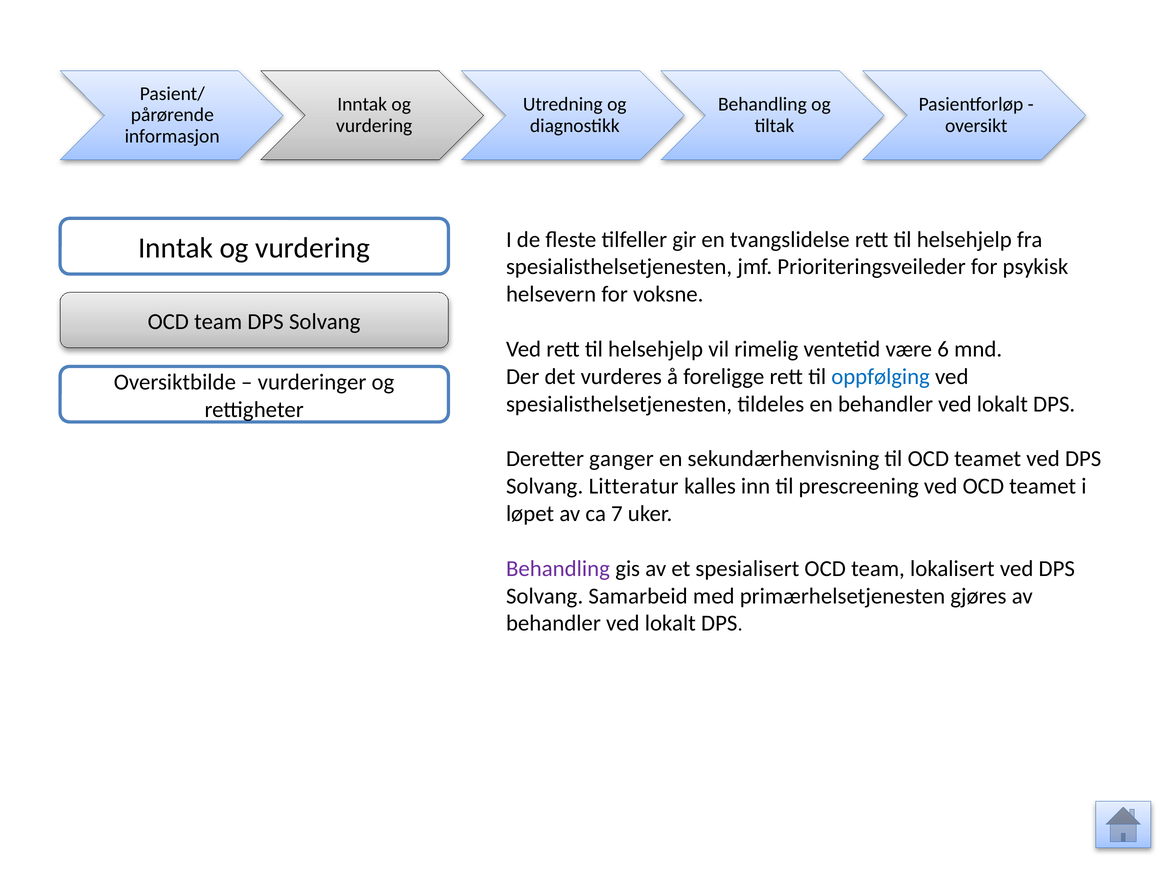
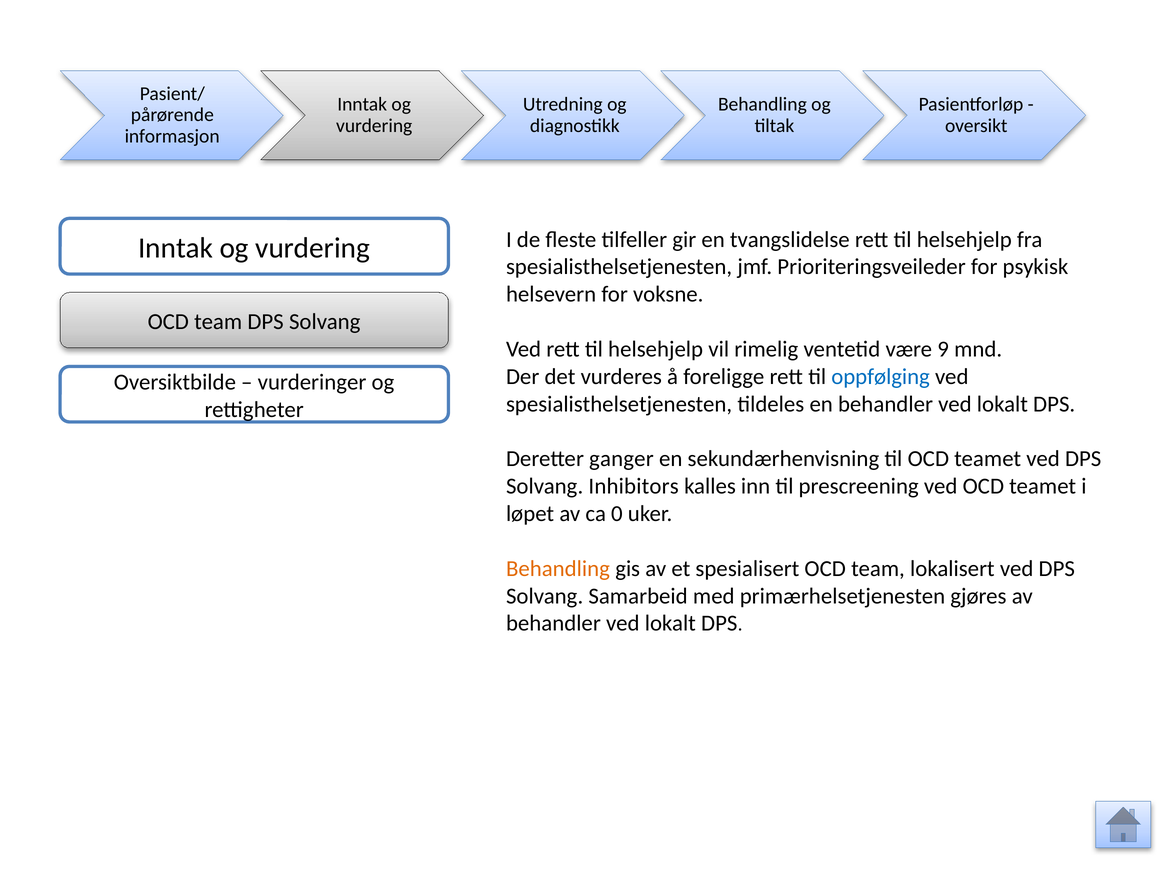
6: 6 -> 9 (943, 349)
Litteratur: Litteratur -> Inhibitors (634, 486)
7: 7 -> 0 (617, 513)
Behandling colour: purple -> orange (558, 568)
